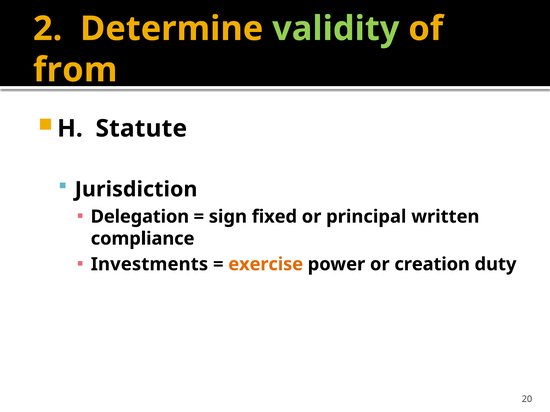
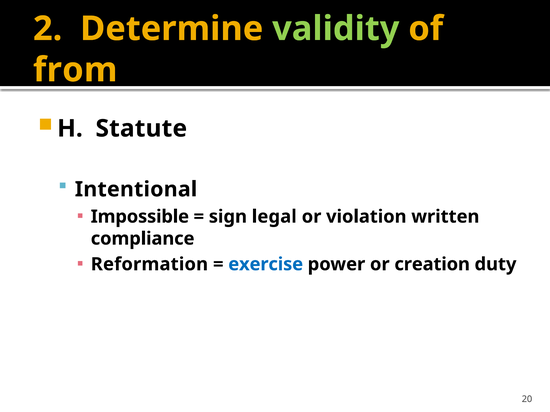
Jurisdiction: Jurisdiction -> Intentional (136, 190)
Delegation: Delegation -> Impossible (140, 217)
fixed: fixed -> legal (274, 217)
principal: principal -> violation (366, 217)
Investments: Investments -> Reformation (149, 265)
exercise colour: orange -> blue (266, 265)
